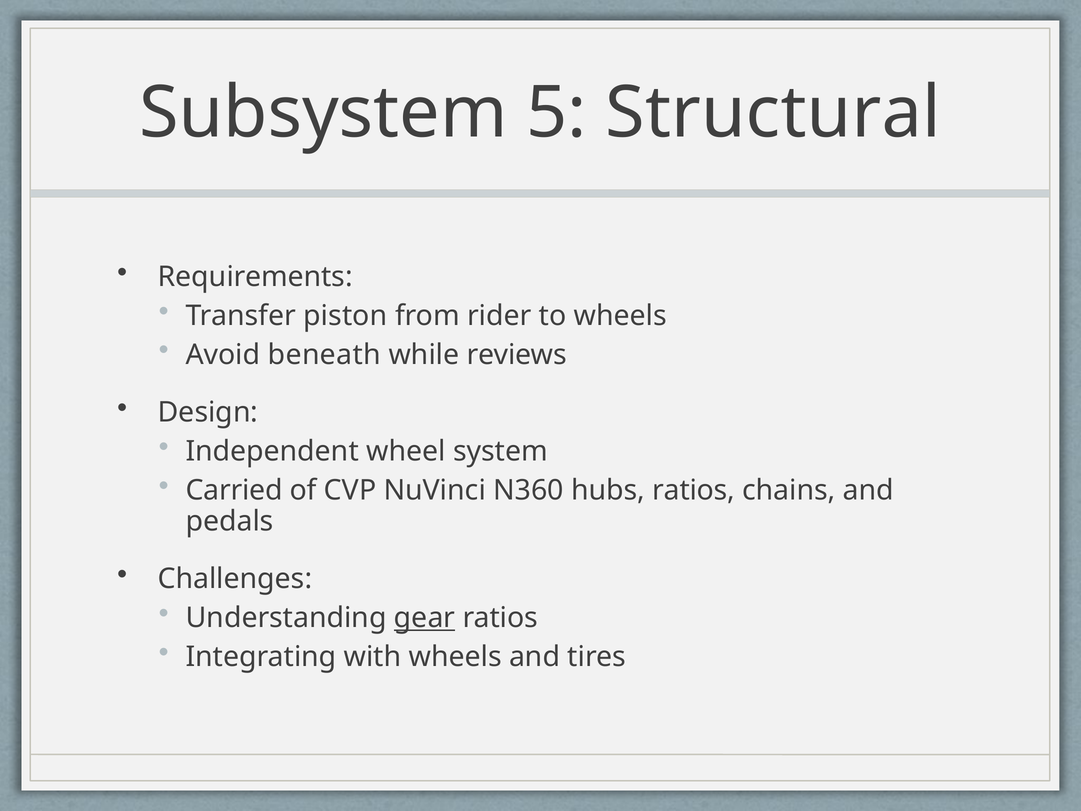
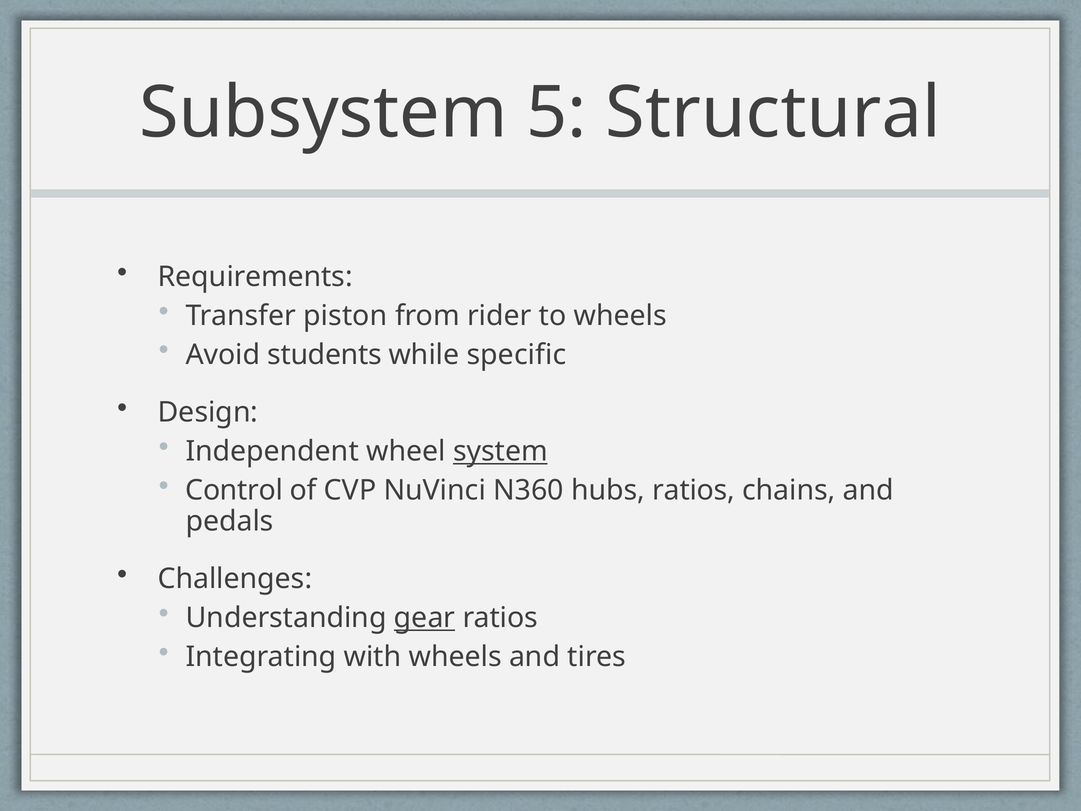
beneath: beneath -> students (325, 355)
reviews: reviews -> specific (516, 355)
system underline: none -> present (500, 451)
Carried: Carried -> Control (234, 490)
